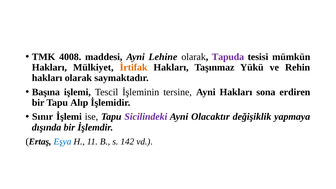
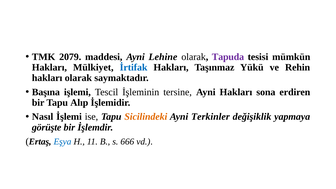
4008: 4008 -> 2079 (70, 57)
İrtifak colour: orange -> blue (134, 67)
Sınır: Sınır -> Nasıl (43, 117)
Sicilindeki colour: purple -> orange (146, 117)
Olacaktır: Olacaktır -> Terkinler (210, 117)
dışında: dışında -> görüşte (47, 127)
142: 142 -> 666 (127, 142)
